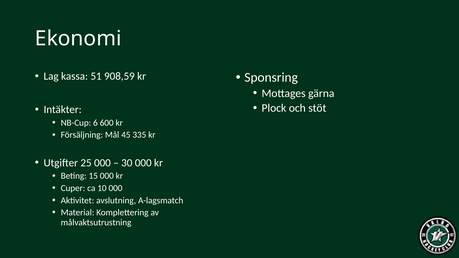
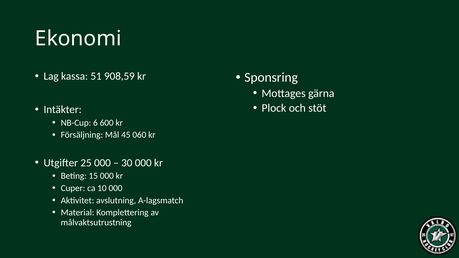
335: 335 -> 060 (139, 135)
